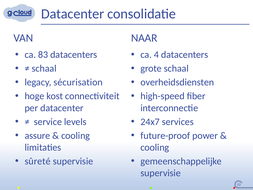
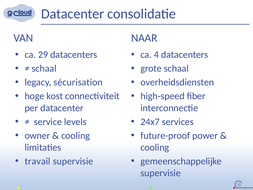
83: 83 -> 29 (43, 55)
assure: assure -> owner (37, 135)
sûreté: sûreté -> travail (38, 161)
